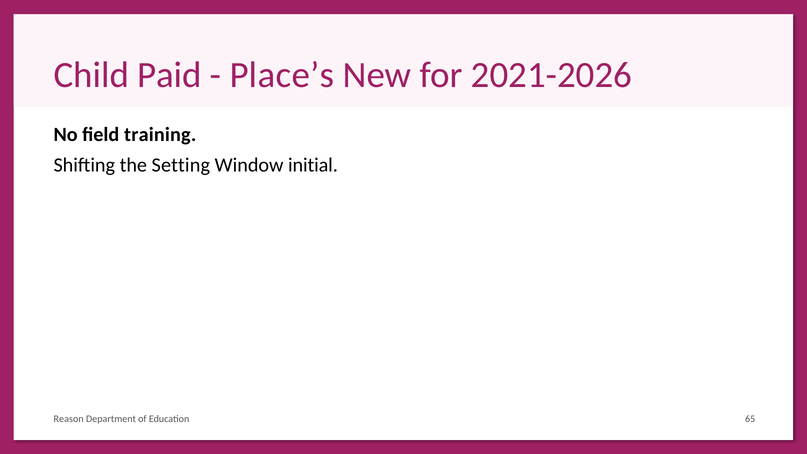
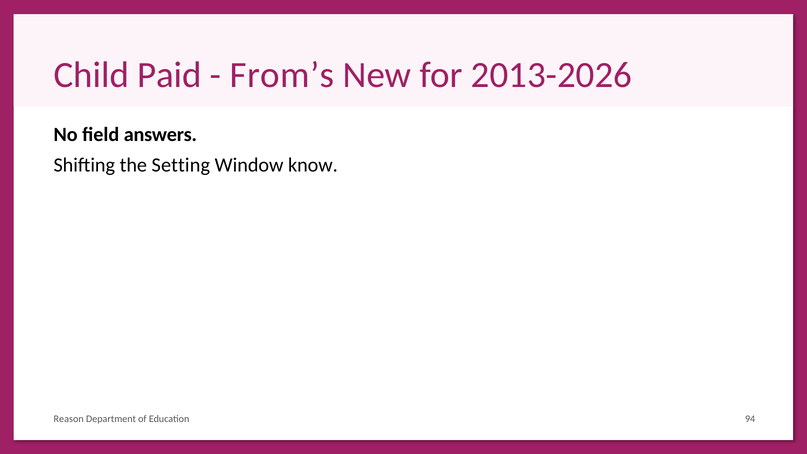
Place’s: Place’s -> From’s (282, 75)
2021-2026: 2021-2026 -> 2013-2026 (552, 75)
training: training -> answers (160, 135)
initial: initial -> know (313, 165)
65: 65 -> 94 (750, 419)
